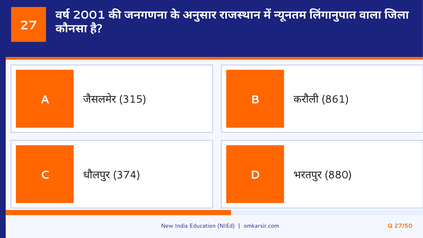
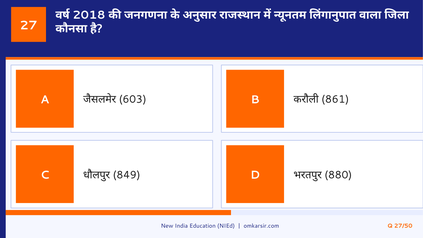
2001: 2001 -> 2018 (89, 15)
315: 315 -> 603 (133, 99)
374: 374 -> 849 (127, 175)
